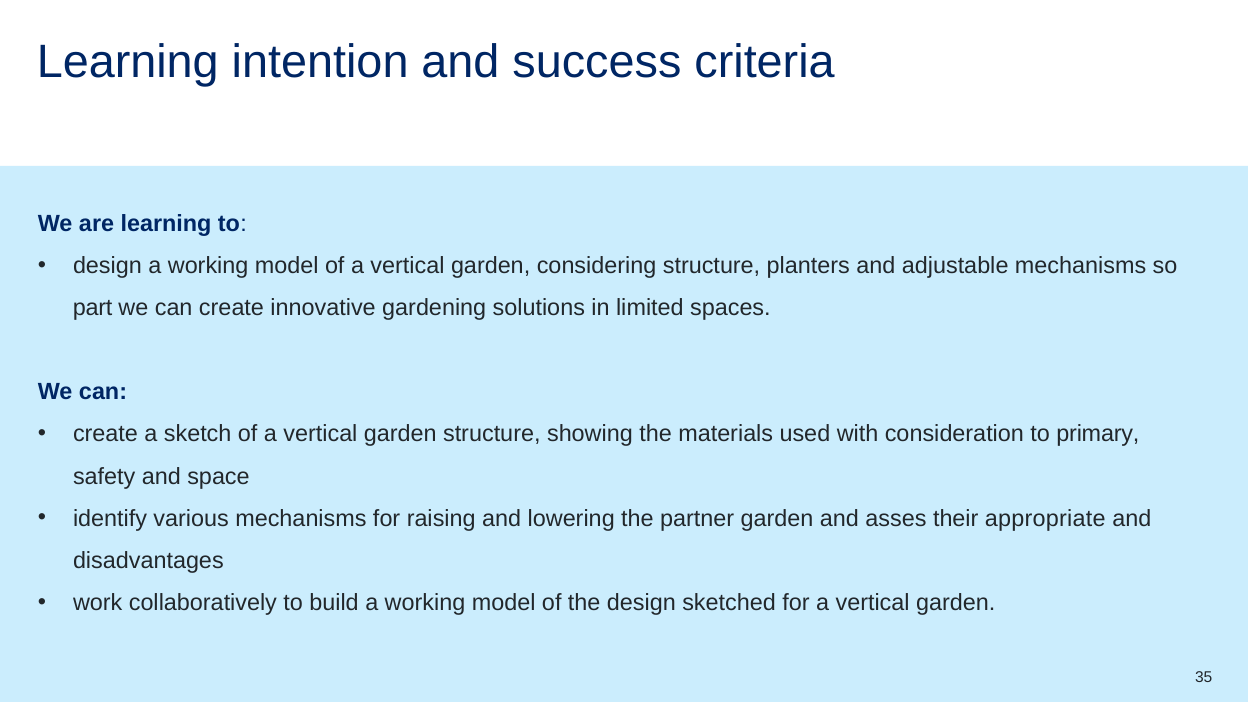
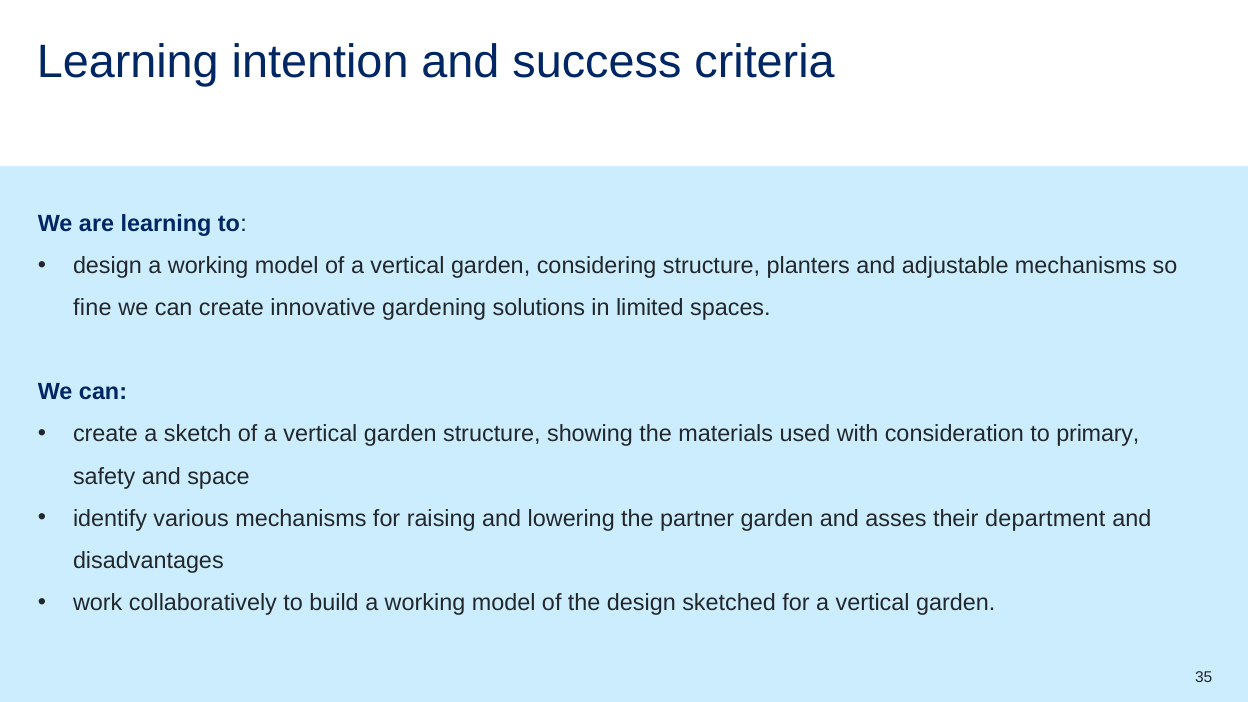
part: part -> fine (92, 308)
appropriate: appropriate -> department (1045, 518)
